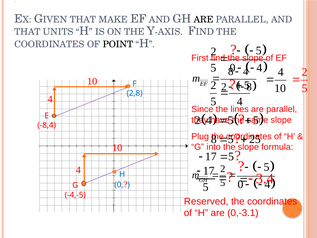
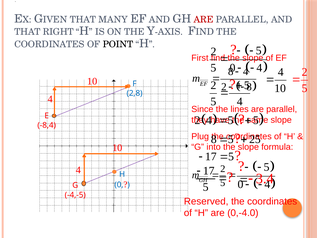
MAKE: MAKE -> MANY (113, 19)
ARE colour: black -> red (204, 19)
UNITS: UNITS -> RIGHT (58, 32)
0,-3.1: 0,-3.1 -> 0,-4.0 (243, 213)
